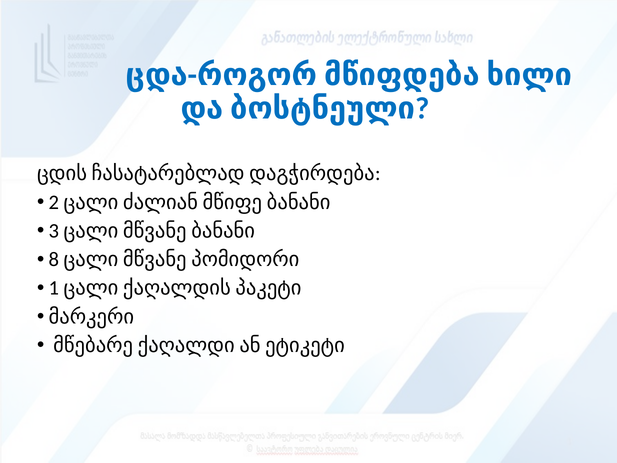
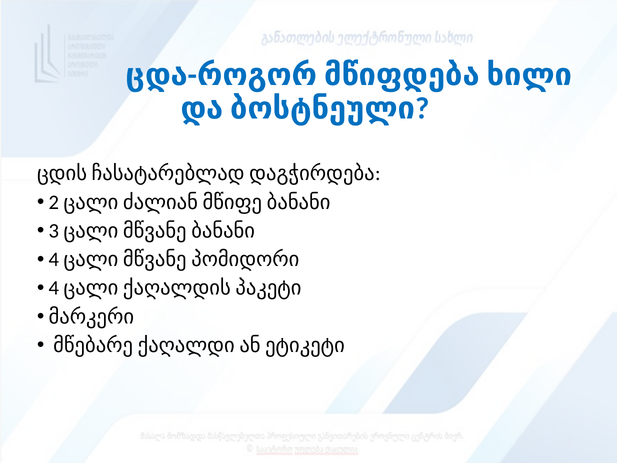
8: 8 -> 4 (54, 259)
1: 1 -> 4 (54, 288)
